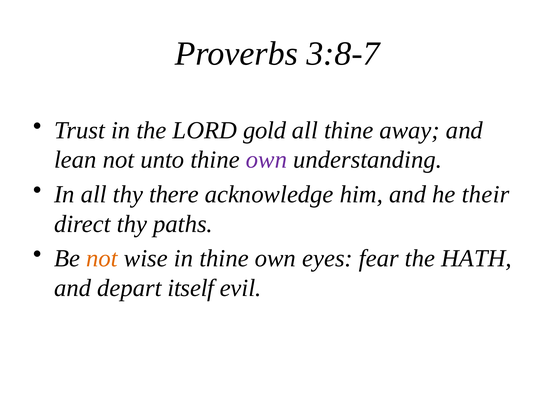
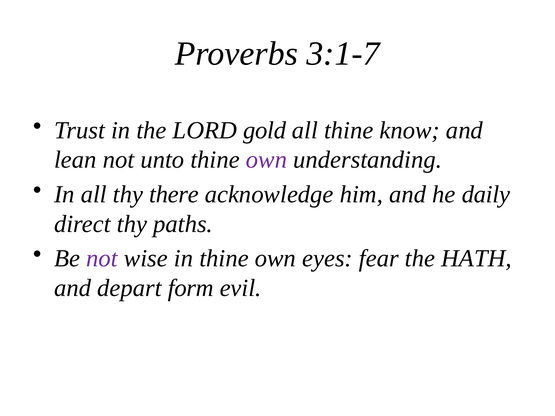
3:8-7: 3:8-7 -> 3:1-7 (343, 54)
away: away -> know (410, 130)
their: their -> daily (486, 194)
not colour: orange -> purple (102, 259)
itself: itself -> form (191, 288)
